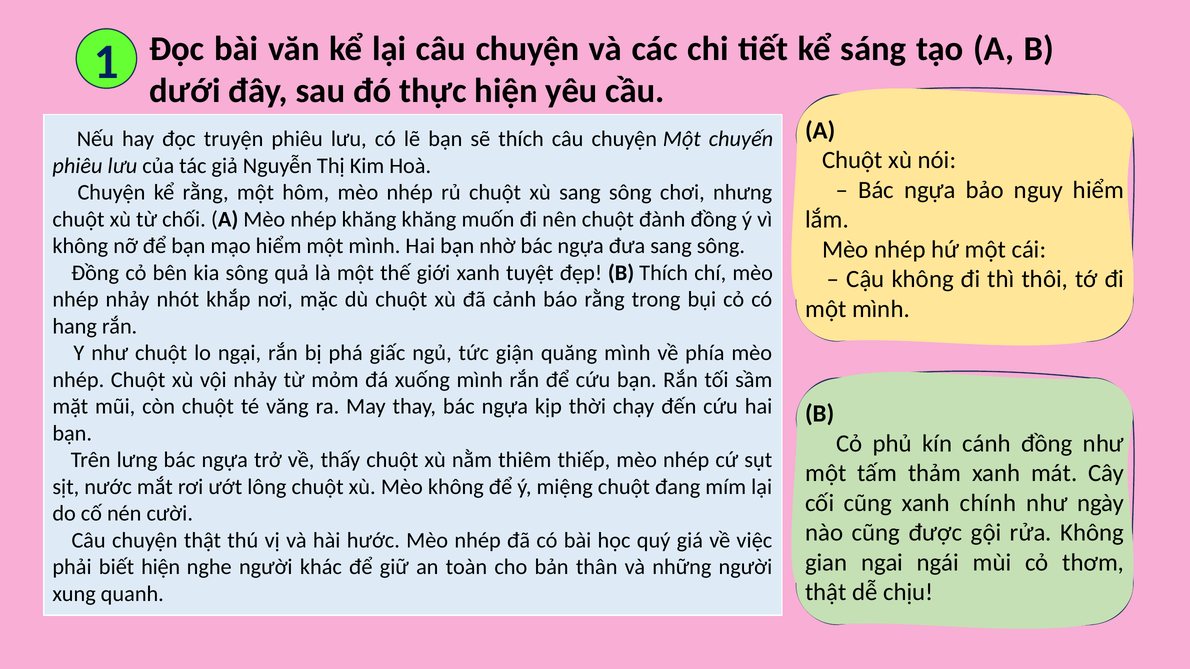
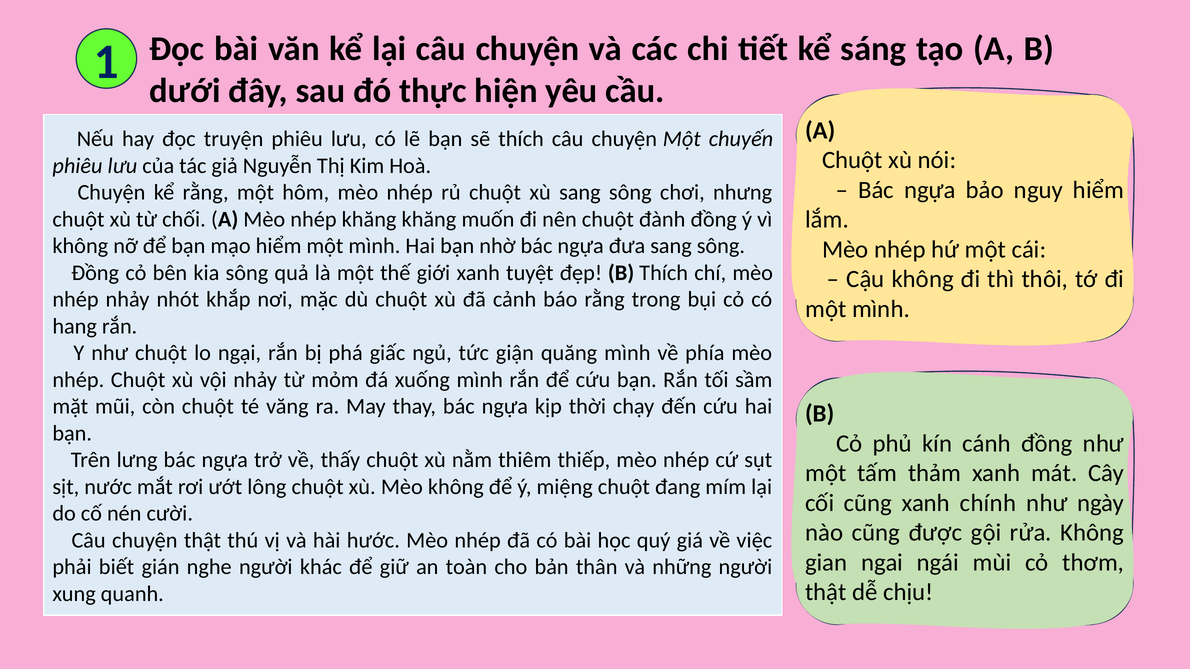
biết hiện: hiện -> gián (161, 567)
